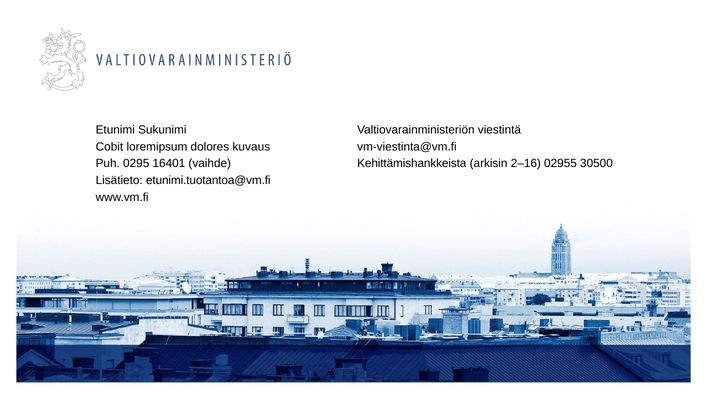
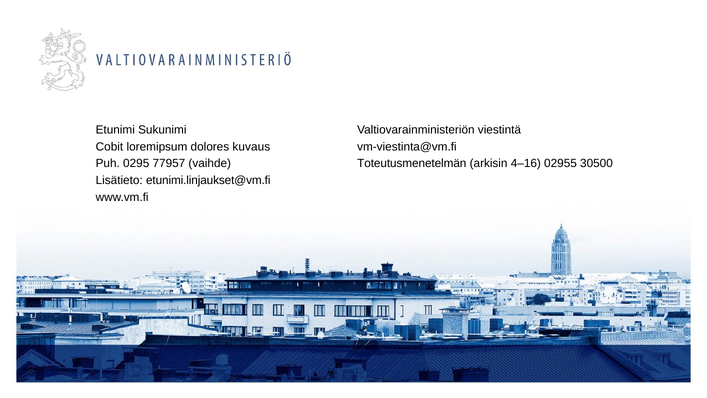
16401: 16401 -> 77957 (169, 163)
Kehittämishankkeista: Kehittämishankkeista -> Toteutusmenetelmän (412, 163)
2–16: 2–16 -> 4–16 (526, 163)
etunimi.tuotantoa@vm.fi: etunimi.tuotantoa@vm.fi -> etunimi.linjaukset@vm.fi (208, 180)
